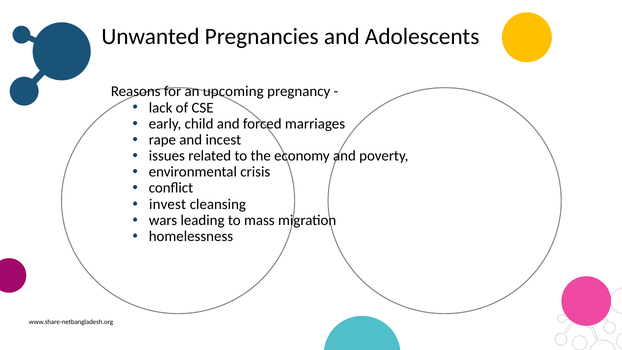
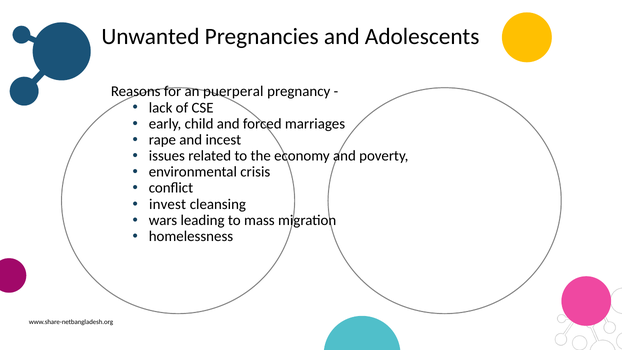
upcoming: upcoming -> puerperal (233, 91)
